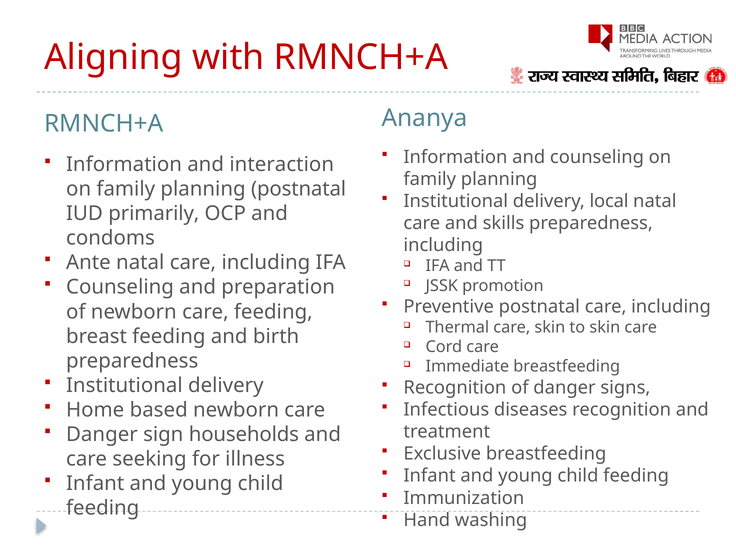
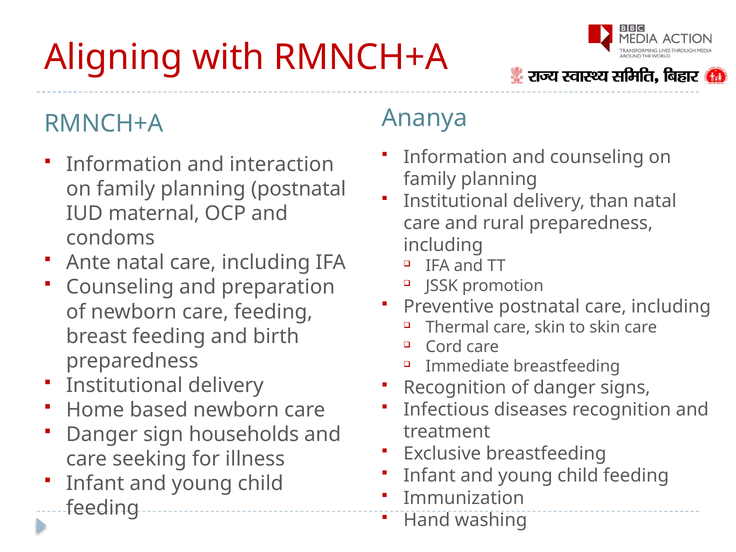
local: local -> than (609, 201)
primarily: primarily -> maternal (154, 214)
skills: skills -> rural (504, 223)
